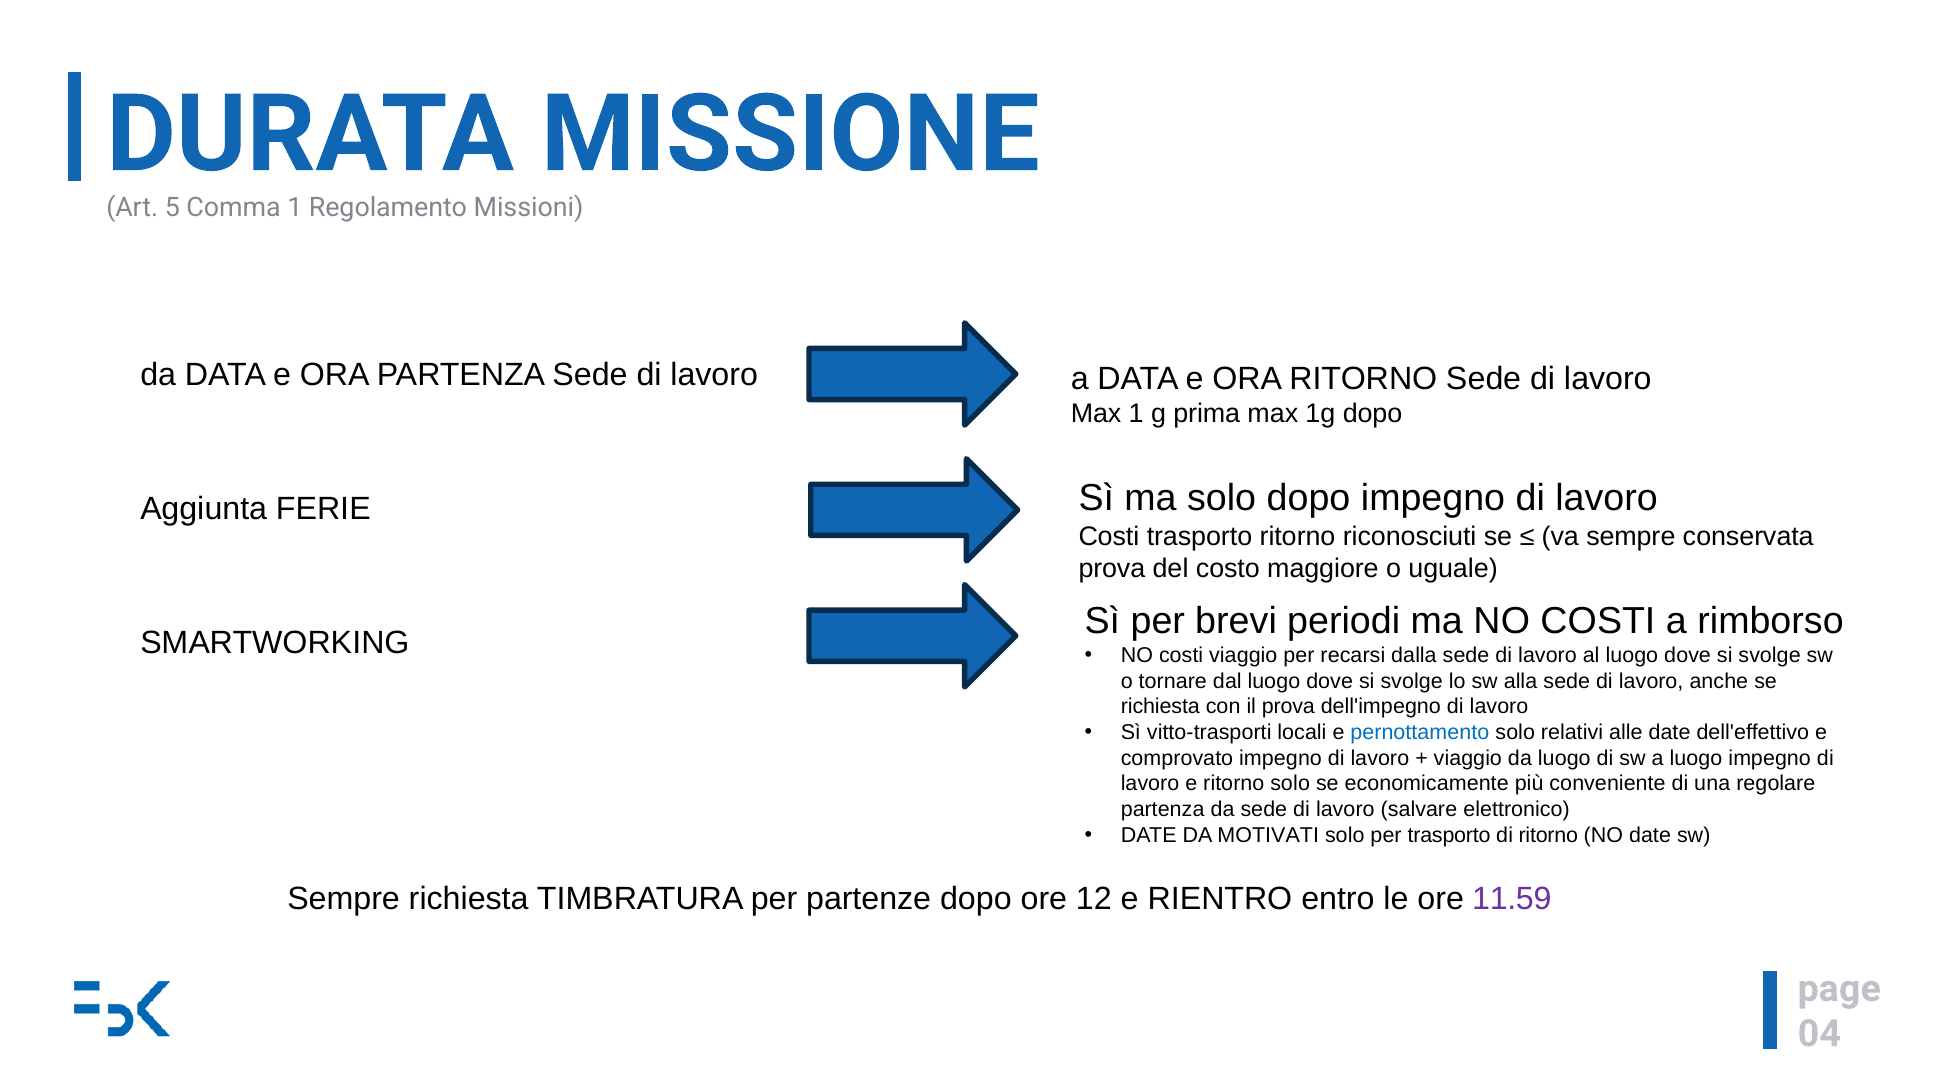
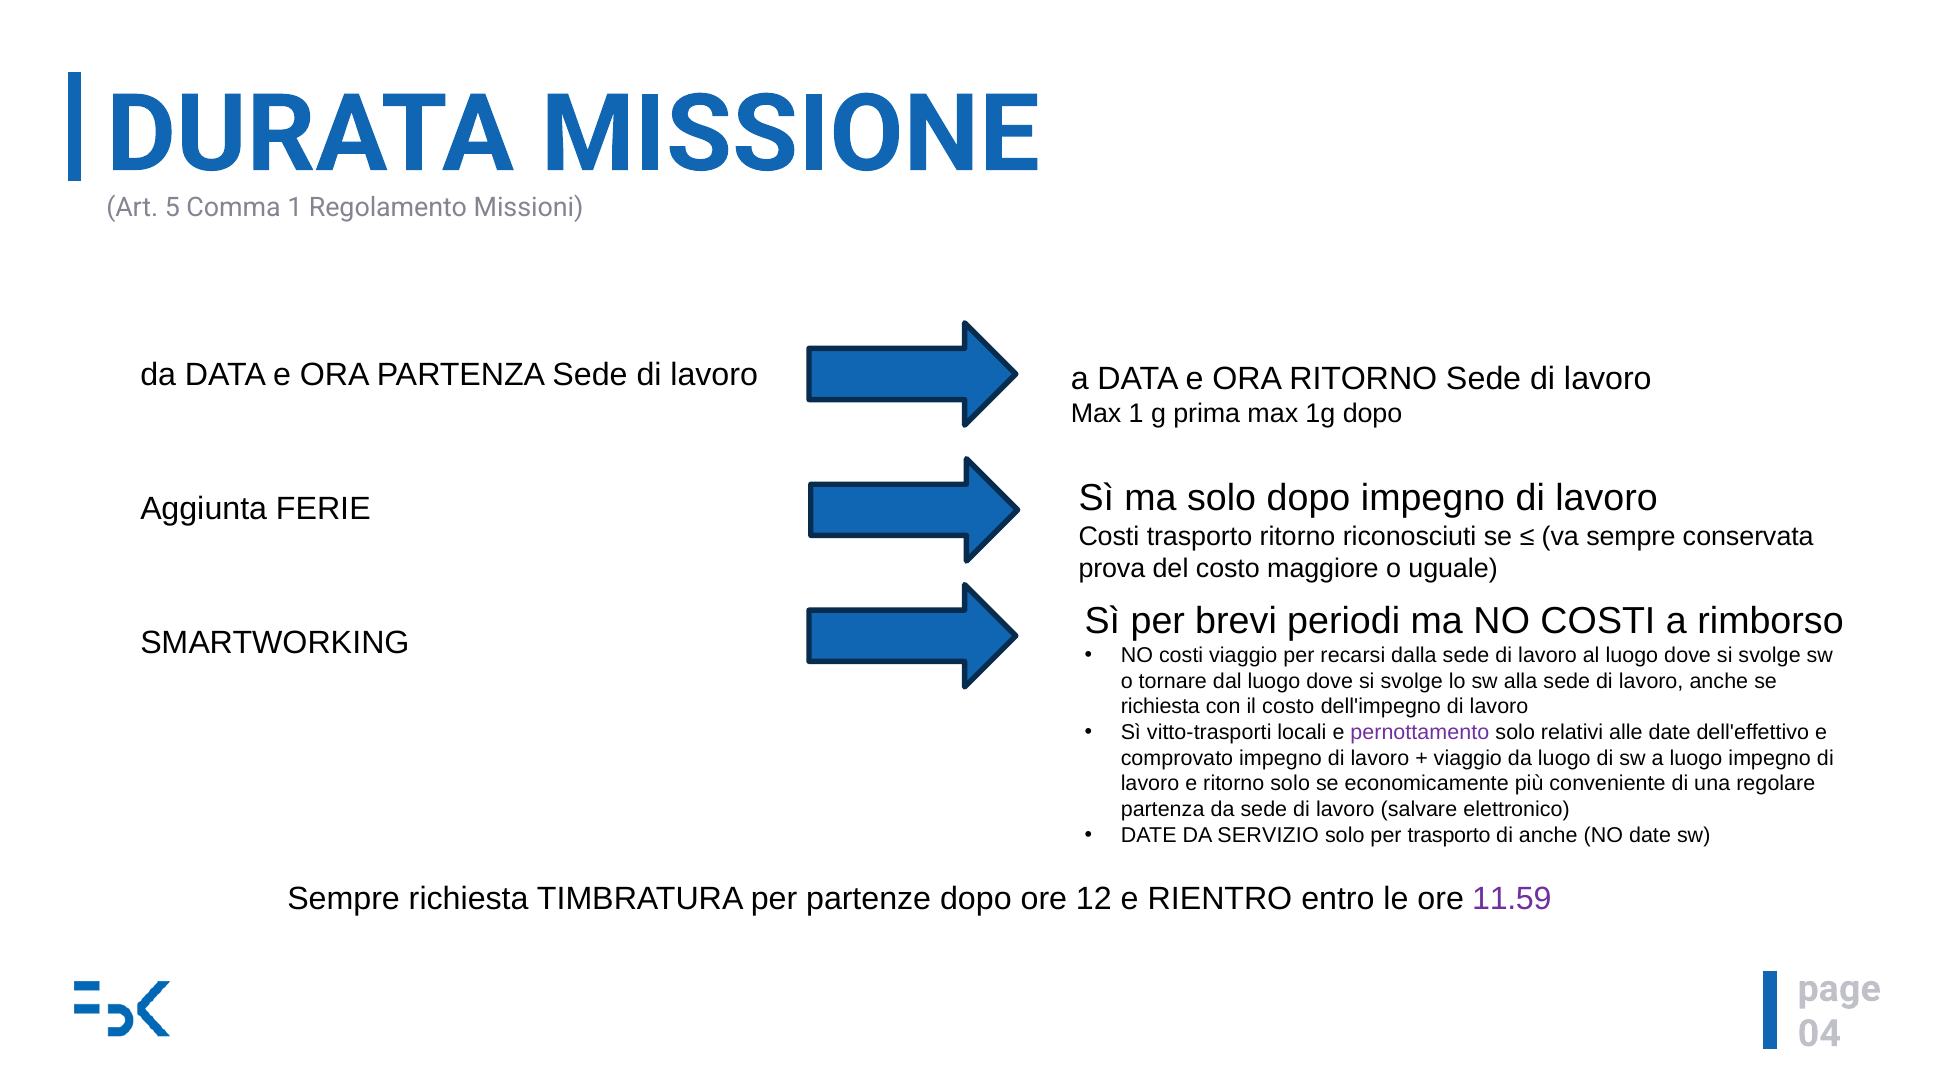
il prova: prova -> costo (1288, 707)
pernottamento colour: blue -> purple (1420, 733)
MOTIVATI: MOTIVATI -> SERVIZIO (1268, 836)
di ritorno: ritorno -> anche (1548, 836)
